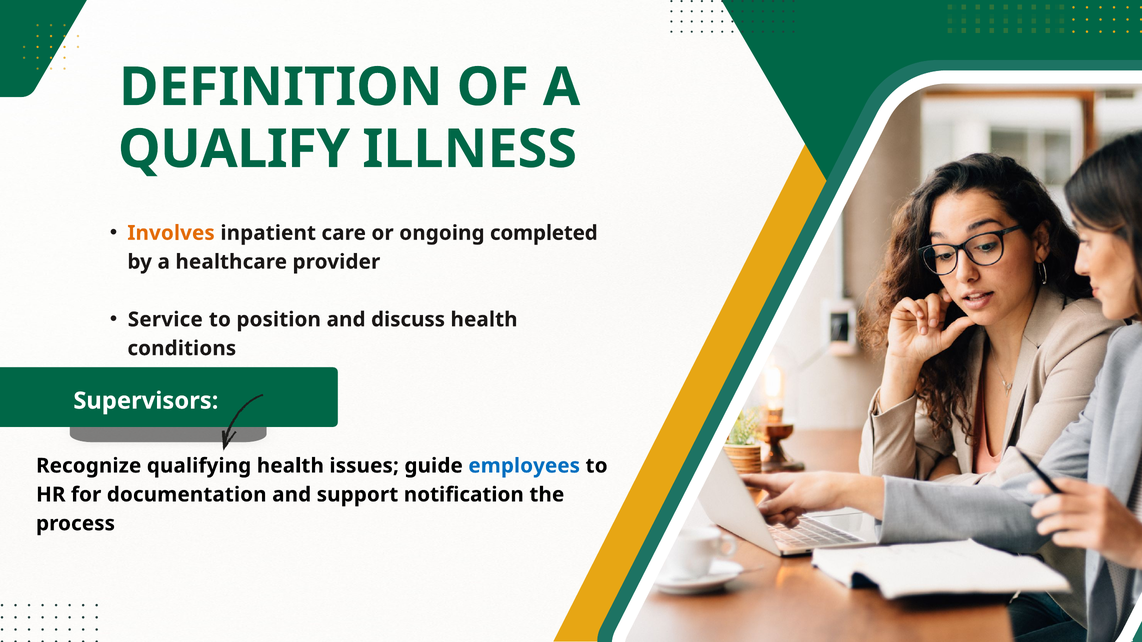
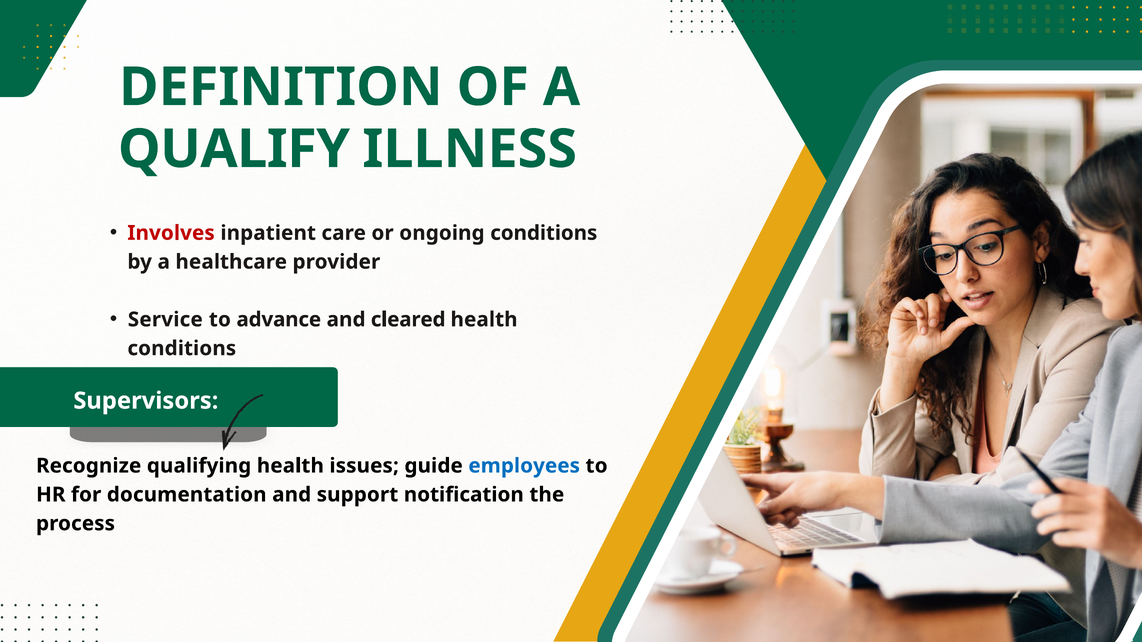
Involves colour: orange -> red (171, 233)
ongoing completed: completed -> conditions (544, 233)
position: position -> advance (279, 320)
discuss: discuss -> cleared (408, 320)
